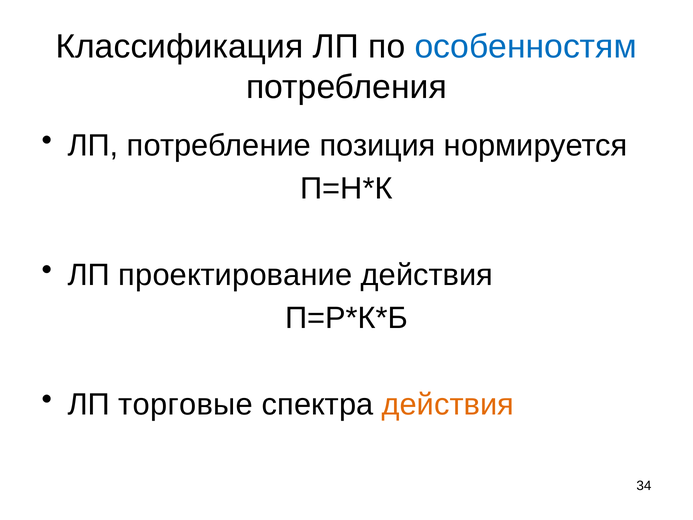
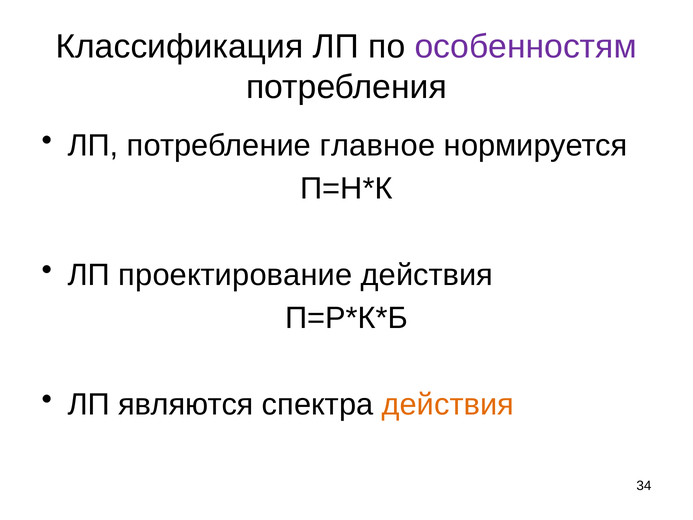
особенностям colour: blue -> purple (526, 47)
позиция: позиция -> главное (377, 145)
торговые: торговые -> являются (186, 404)
